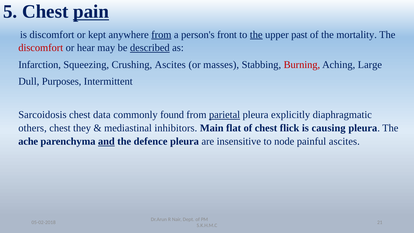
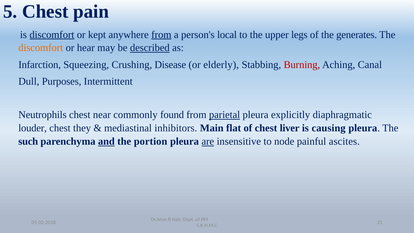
pain underline: present -> none (91, 12)
discomfort underline: none -> present (52, 35)
front: front -> local (227, 35)
the underline: present -> none (256, 35)
past: past -> legs (299, 35)
mortality: mortality -> generates (357, 35)
discomfort colour: red -> orange (41, 48)
Crushing Ascites: Ascites -> Disease (170, 65)
masses: masses -> elderly (221, 65)
Large: Large -> Canal (370, 65)
Sarcoidosis: Sarcoidosis -> Neutrophils (42, 115)
data: data -> near (102, 115)
others: others -> louder (33, 128)
flick: flick -> liver (290, 128)
ache: ache -> such (28, 141)
defence: defence -> portion (151, 141)
are underline: none -> present (208, 141)
